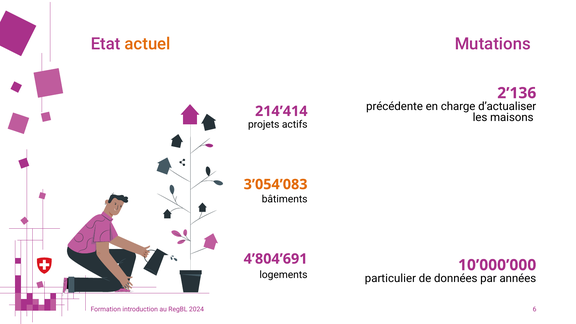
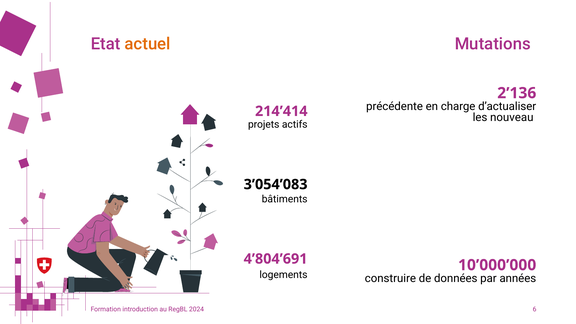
maisons: maisons -> nouveau (512, 117)
3’054’083 colour: orange -> black (276, 184)
particulier: particulier -> construire (390, 278)
